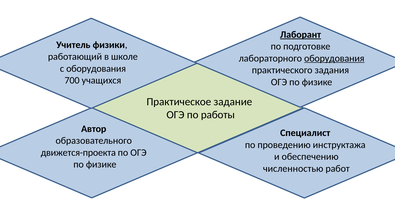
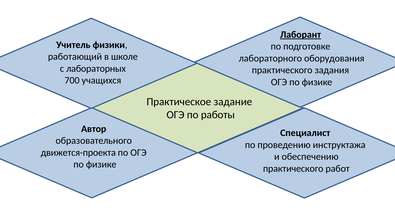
оборудования underline: present -> none (334, 58)
с оборудования: оборудования -> лабораторных (96, 69)
численностью: численностью -> практического (293, 169)
